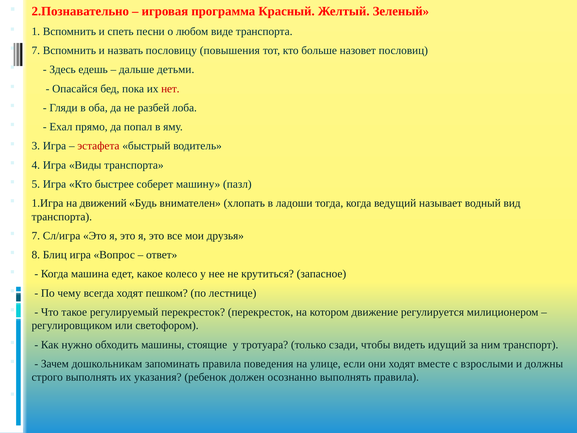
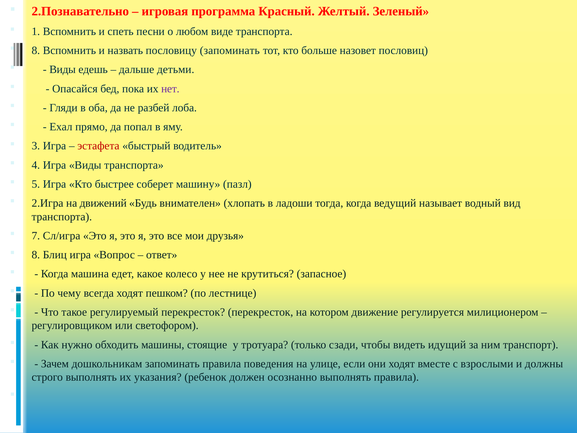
7: 7 -> 8 (36, 50)
пословицу повышения: повышения -> запоминать (230, 50)
Здесь: Здесь -> Виды (63, 70)
нет colour: red -> purple (170, 89)
1.Игра: 1.Игра -> 2.Игра (47, 203)
